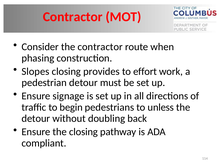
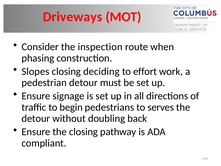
Contractor: Contractor -> Driveways (73, 17)
the contractor: contractor -> inspection (100, 47)
provides: provides -> deciding (101, 71)
unless: unless -> serves (161, 107)
